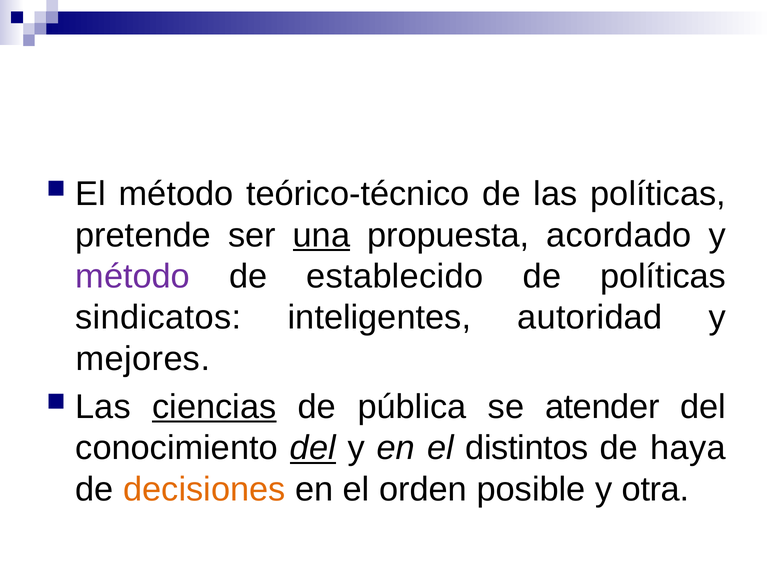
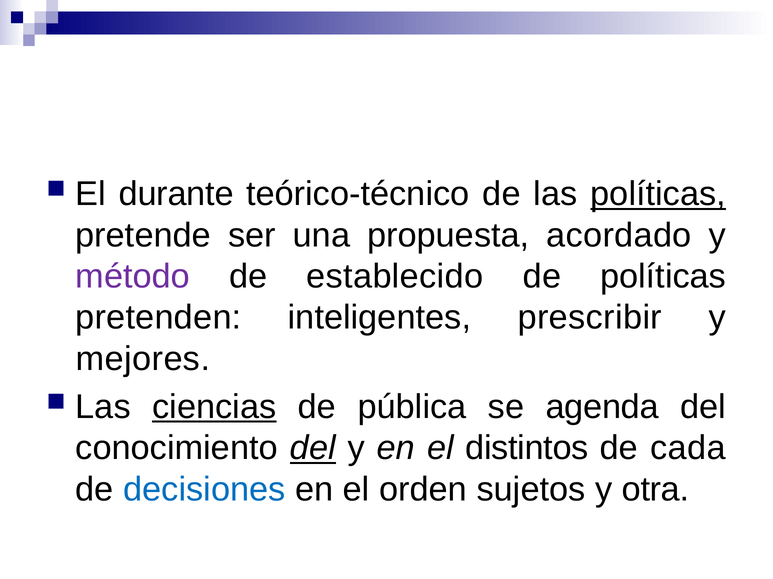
El método: método -> durante (176, 194)
políticas underline: none -> present (658, 194)
una underline: present -> none (321, 236)
sindicatos: sindicatos -> pretenden (158, 318)
autoridad: autoridad -> prescribir (590, 318)
atender: atender -> agenda (602, 407)
haya: haya -> cada (688, 449)
decisiones colour: orange -> blue (204, 490)
posible: posible -> sujetos (531, 490)
